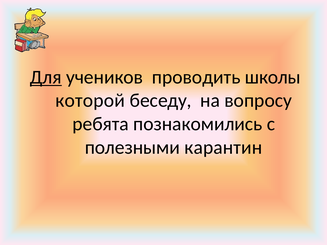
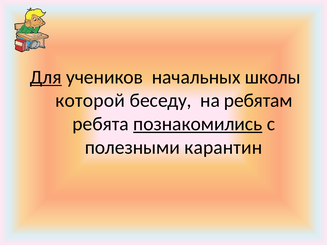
проводить: проводить -> начальных (196, 77)
вопросу: вопросу -> ребятам (258, 101)
познакомились underline: none -> present (198, 124)
